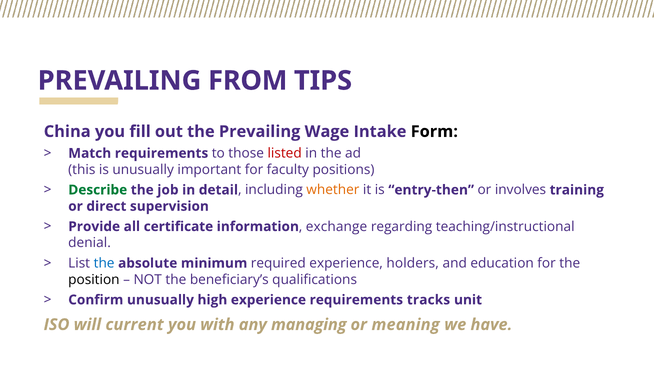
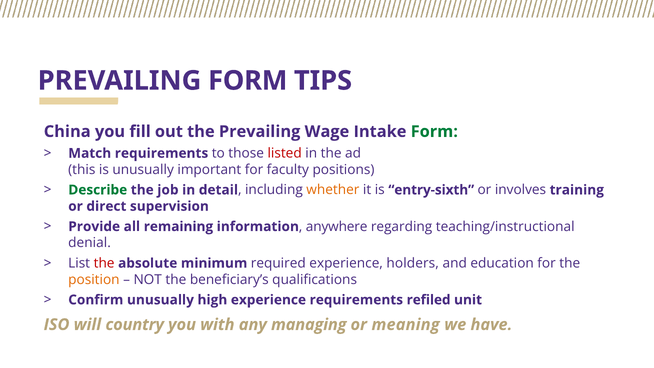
PREVAILING FROM: FROM -> FORM (248, 81)
Form colour: black -> green (434, 131)
entry-then: entry-then -> entry-sixth (431, 190)
certificate: certificate -> remaining (178, 226)
exchange: exchange -> anywhere (337, 226)
the colour: blue -> red (104, 263)
position colour: black -> orange (94, 279)
tracks: tracks -> refiled (429, 300)
current: current -> country (135, 325)
